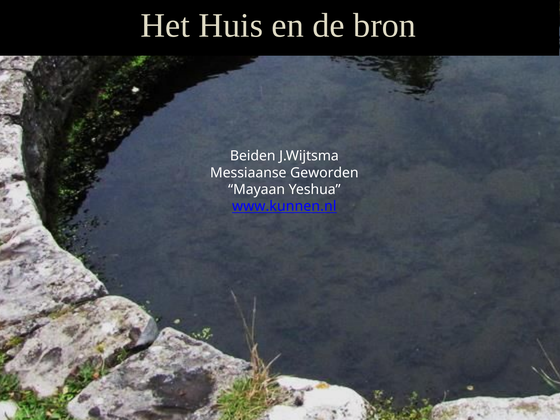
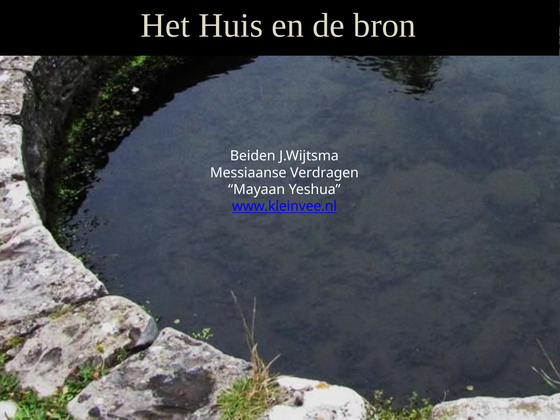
Geworden: Geworden -> Verdragen (324, 173)
www.kunnen.nl: www.kunnen.nl -> www.kleinvee.nl (284, 206)
